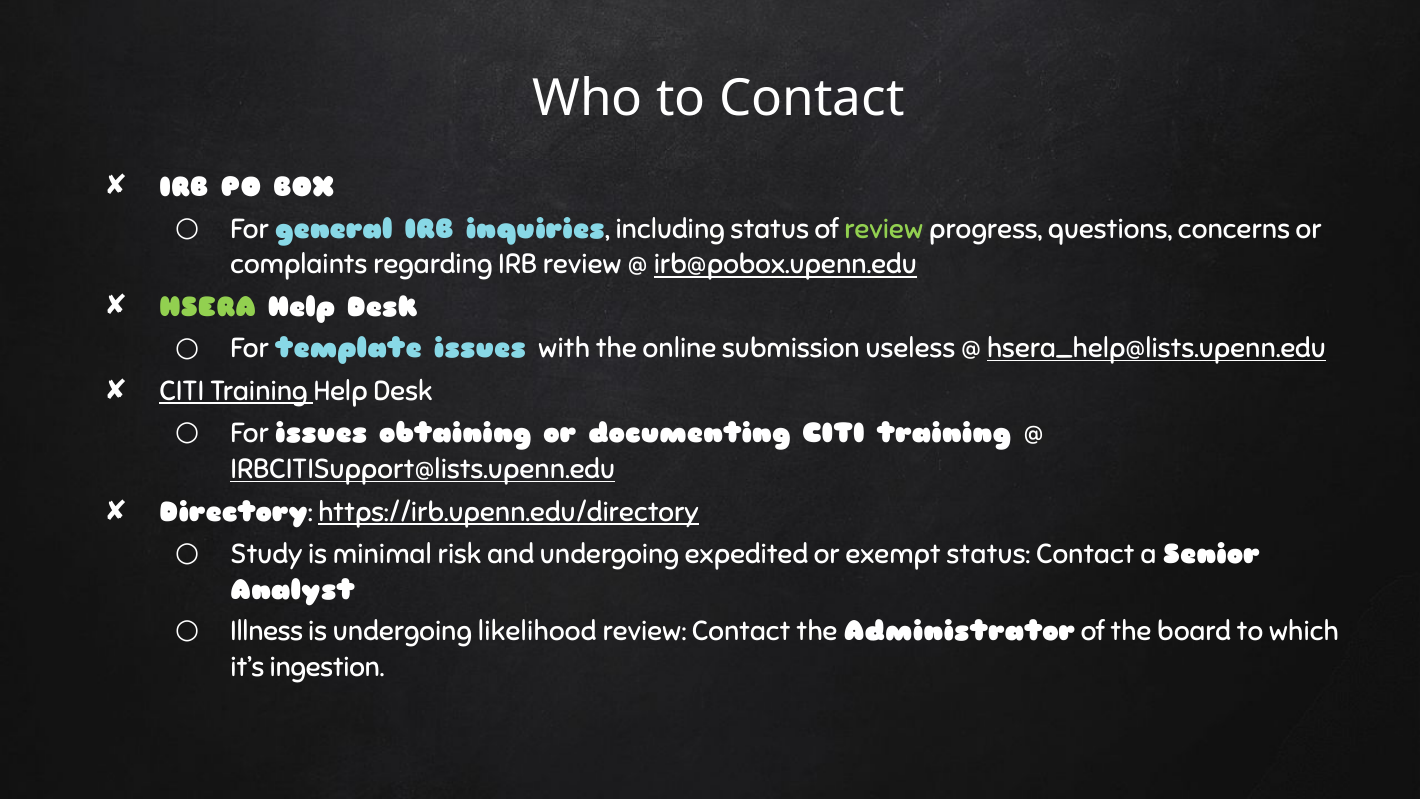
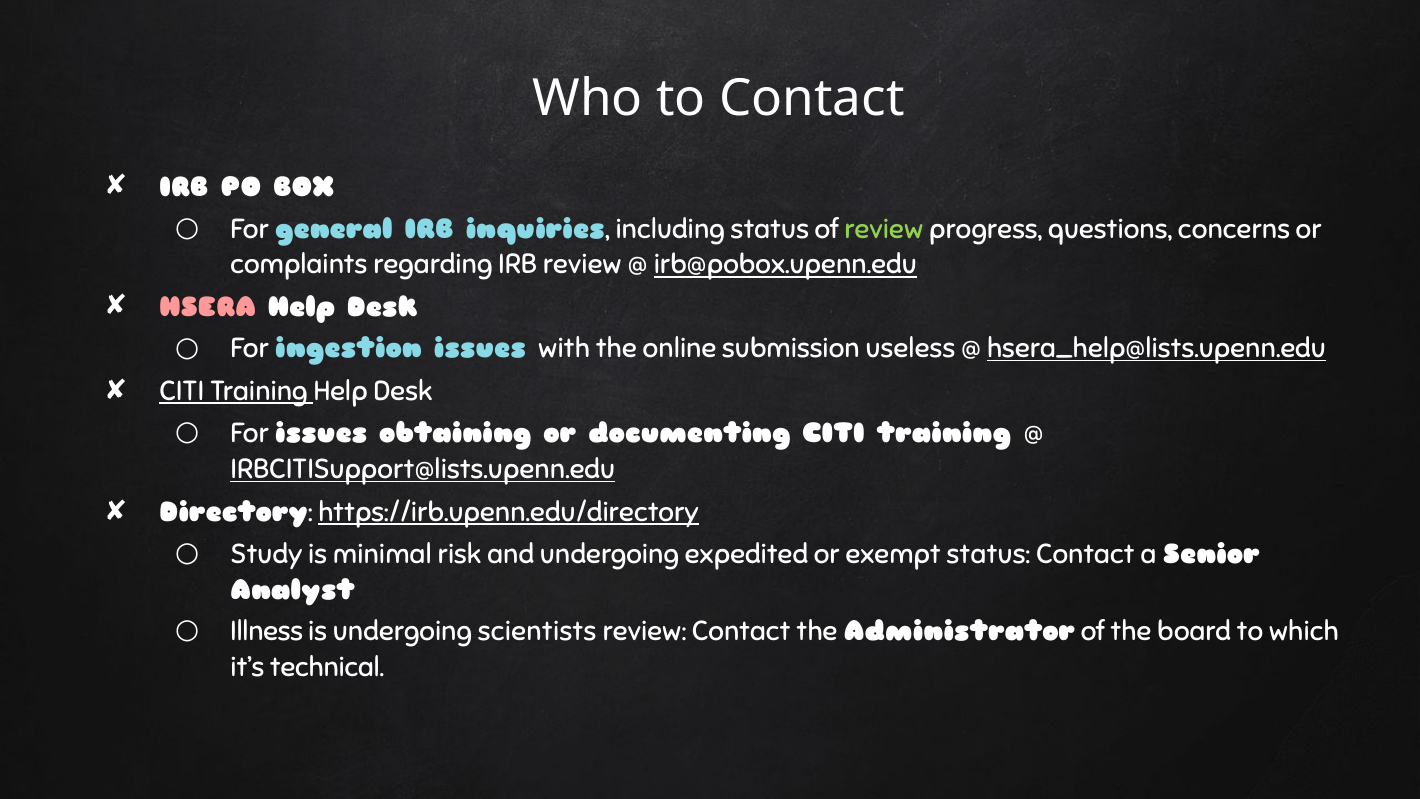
HSERA colour: light green -> pink (208, 307)
template: template -> ingestion (348, 348)
likelihood: likelihood -> scientists (537, 631)
ingestion: ingestion -> technical (327, 667)
